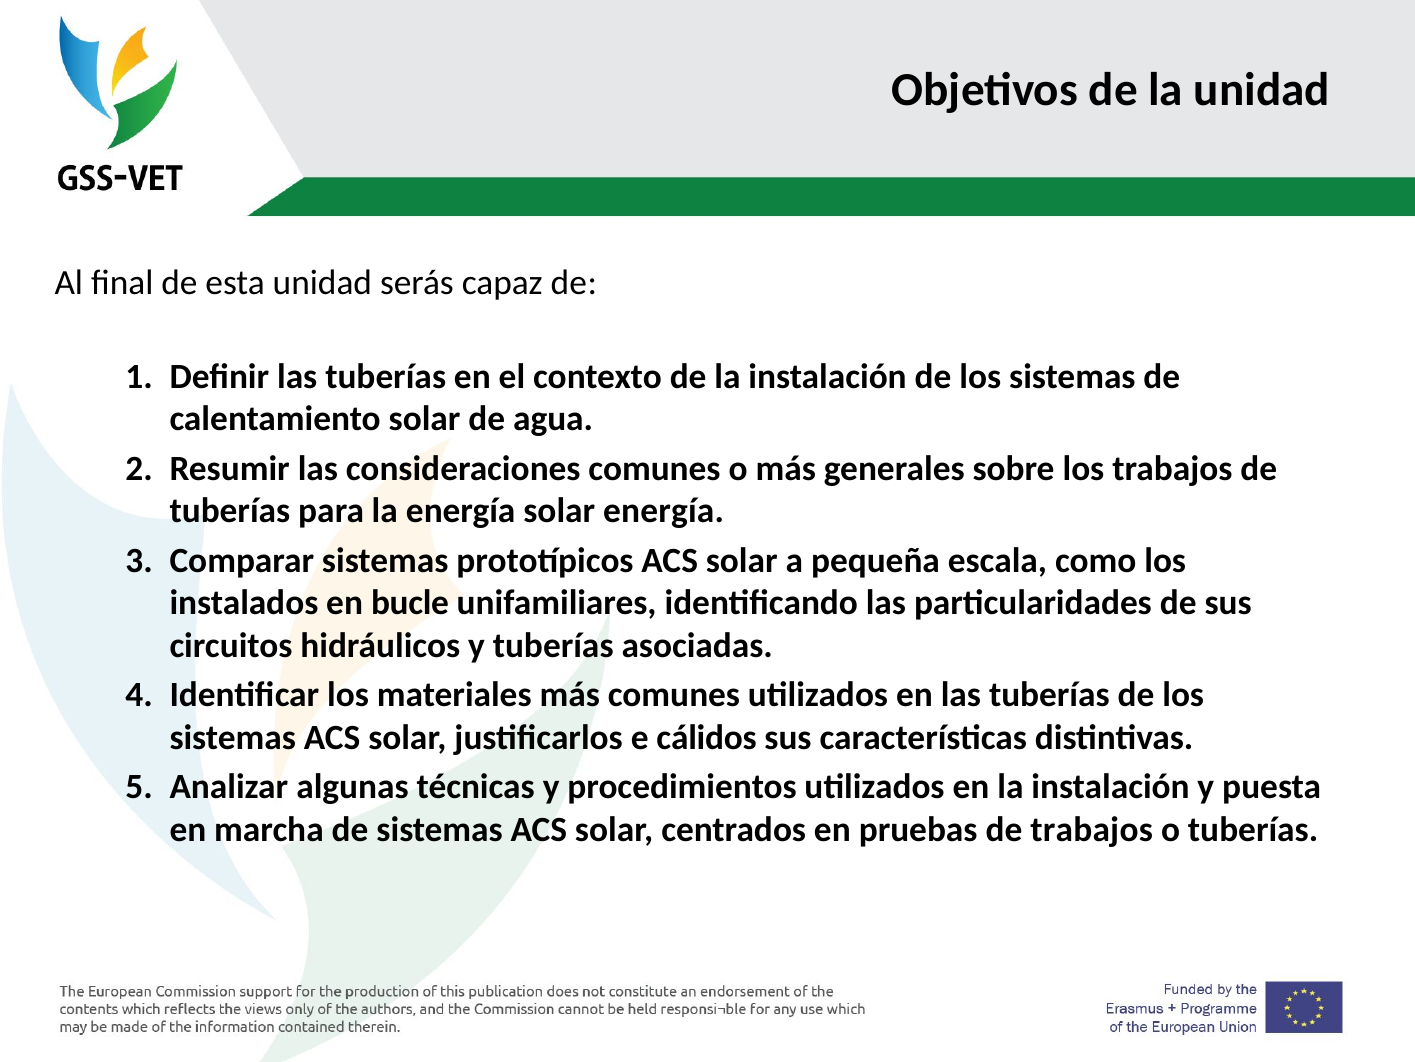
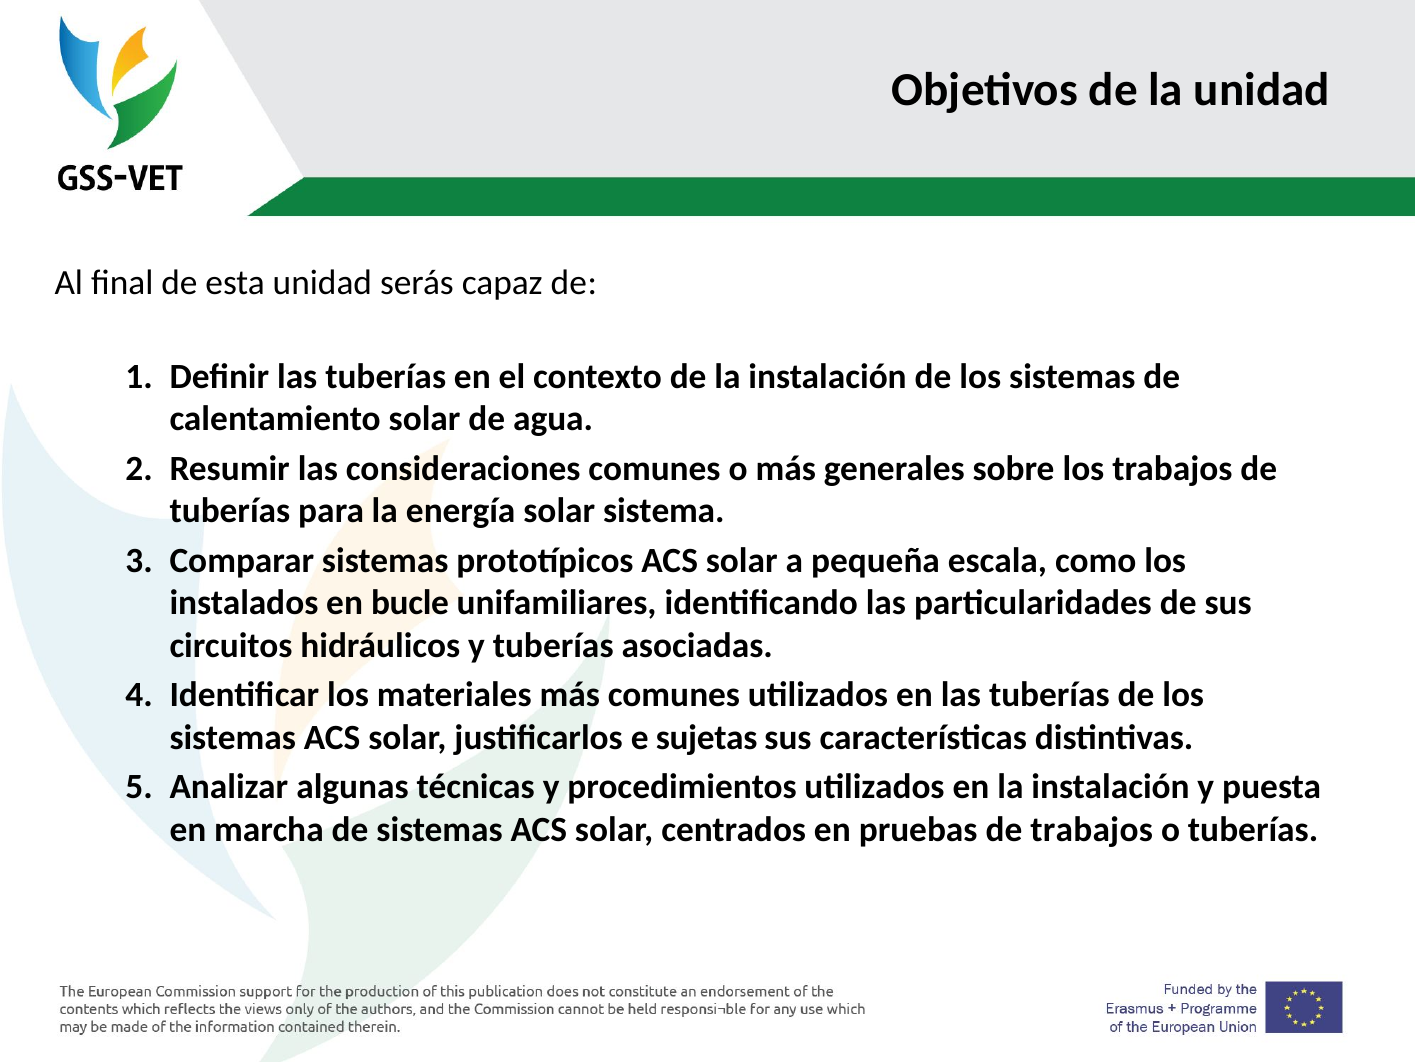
solar energía: energía -> sistema (664, 511)
cálidos: cálidos -> sujetas (707, 737)
